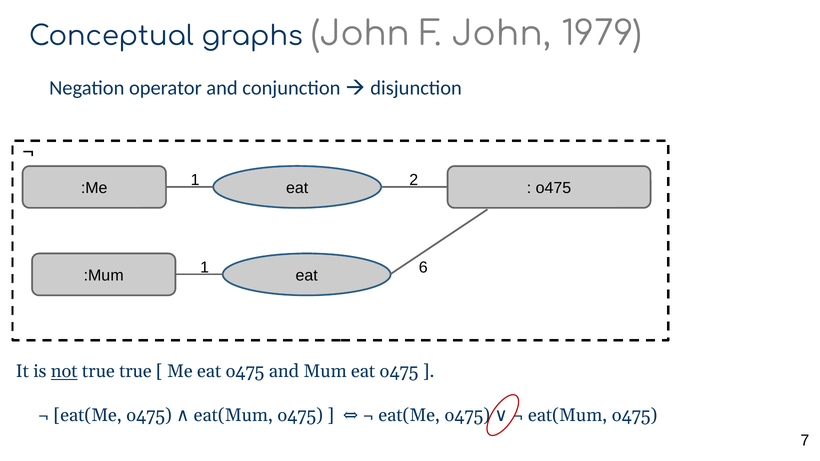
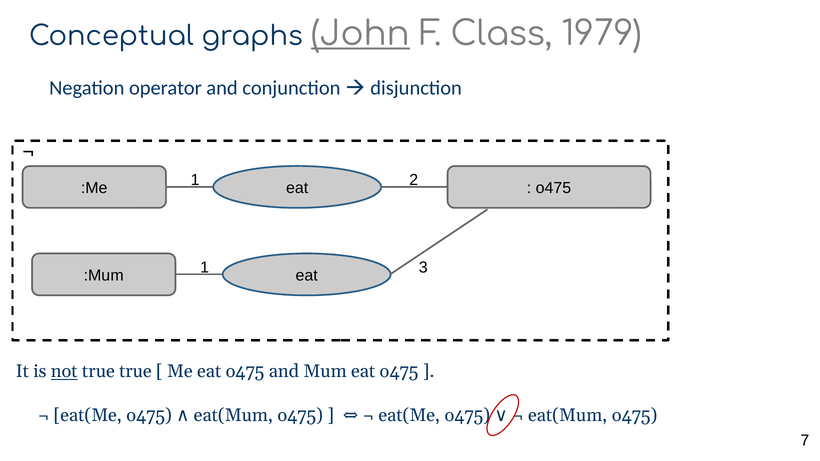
John underline: none -> present (360, 34)
F John: John -> Class (502, 34)
6: 6 -> 3 (423, 267)
